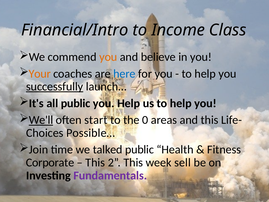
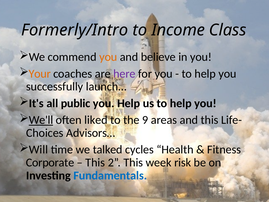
Financial/Intro: Financial/Intro -> Formerly/Intro (75, 30)
here colour: blue -> purple (124, 74)
successfully underline: present -> none (55, 87)
start: start -> liked (96, 120)
0: 0 -> 9 (145, 120)
Possible…: Possible… -> Advisors… (91, 133)
Join: Join -> Will (38, 149)
talked public: public -> cycles (139, 149)
sell: sell -> risk (183, 162)
Fundamentals colour: purple -> blue (110, 175)
